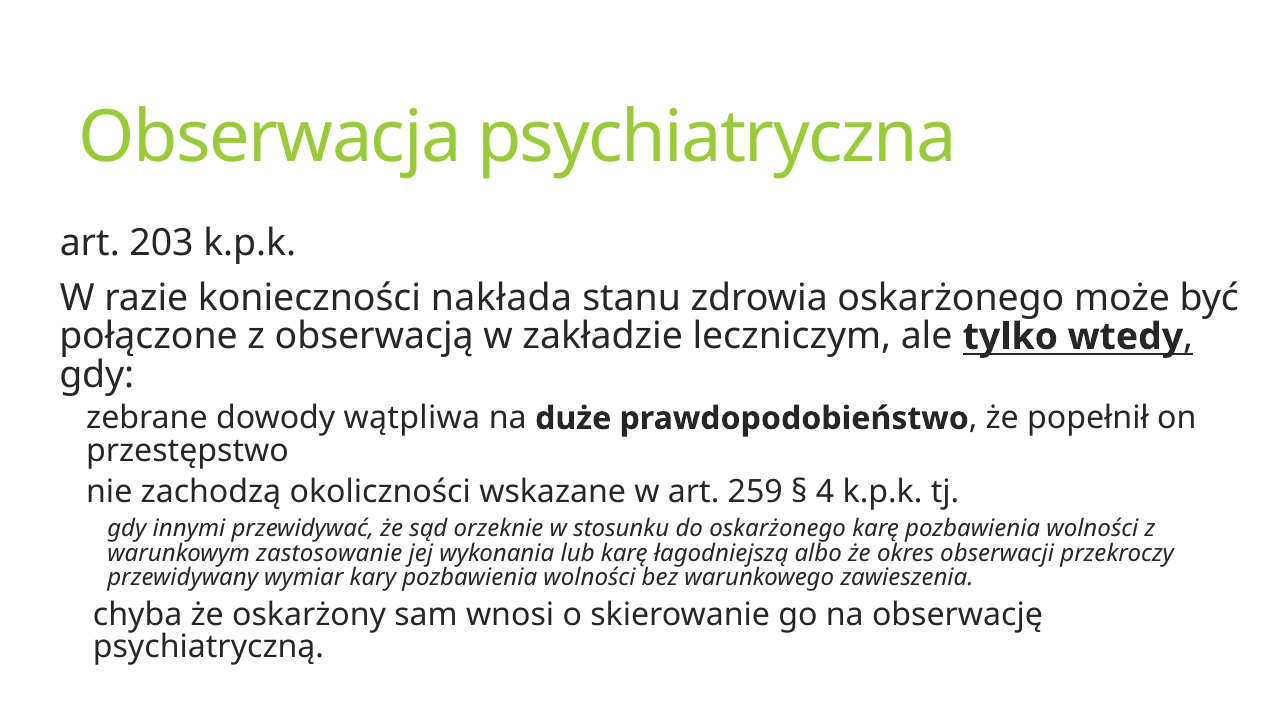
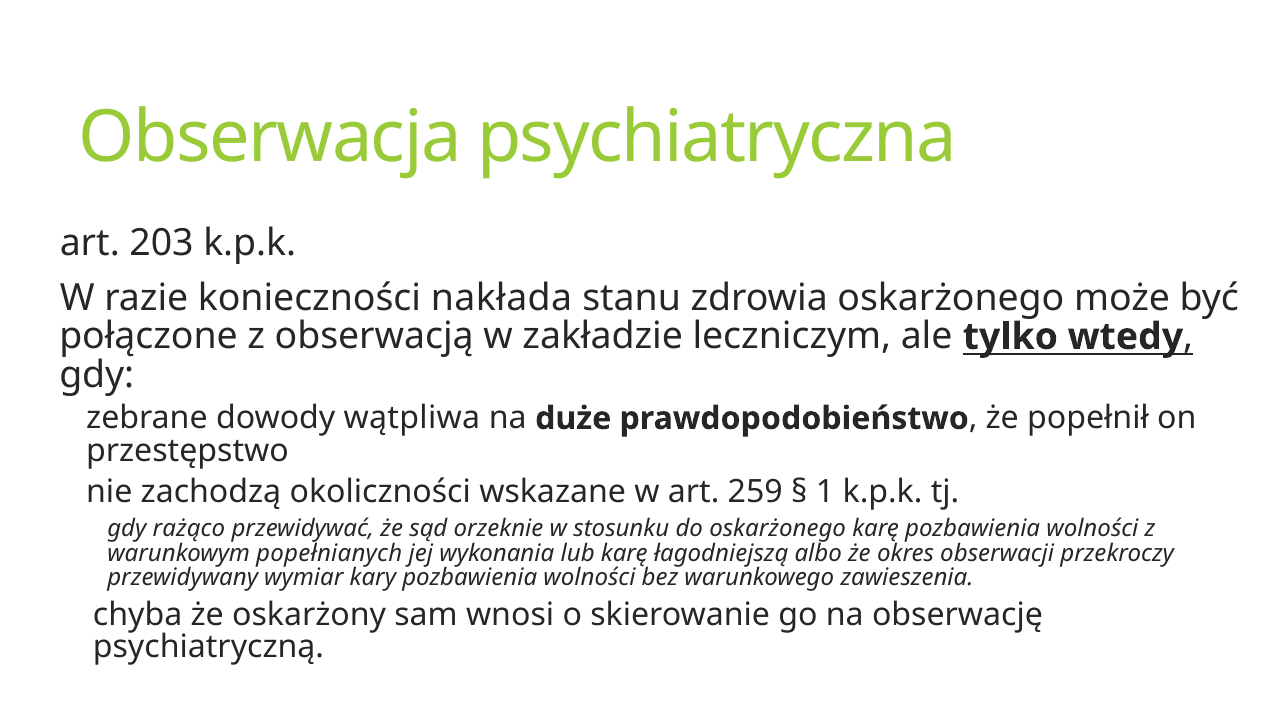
4: 4 -> 1 (825, 492)
innymi: innymi -> rażąco (189, 529)
zastosowanie: zastosowanie -> popełnianych (329, 554)
